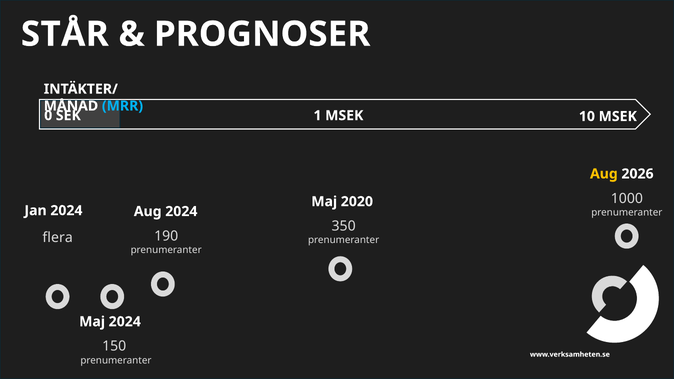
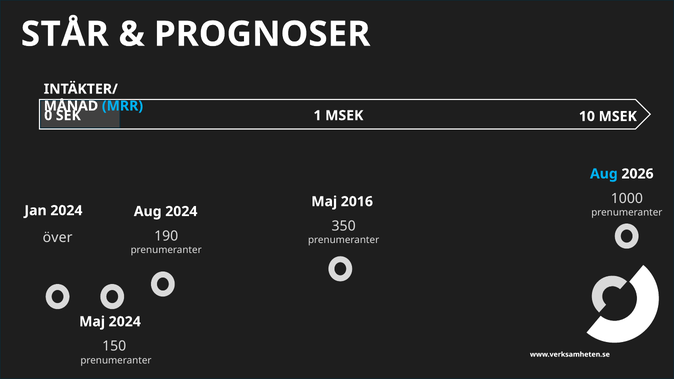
Aug colour: yellow -> light blue (604, 174)
2020: 2020 -> 2016 (357, 202)
flera: flera -> över (58, 237)
